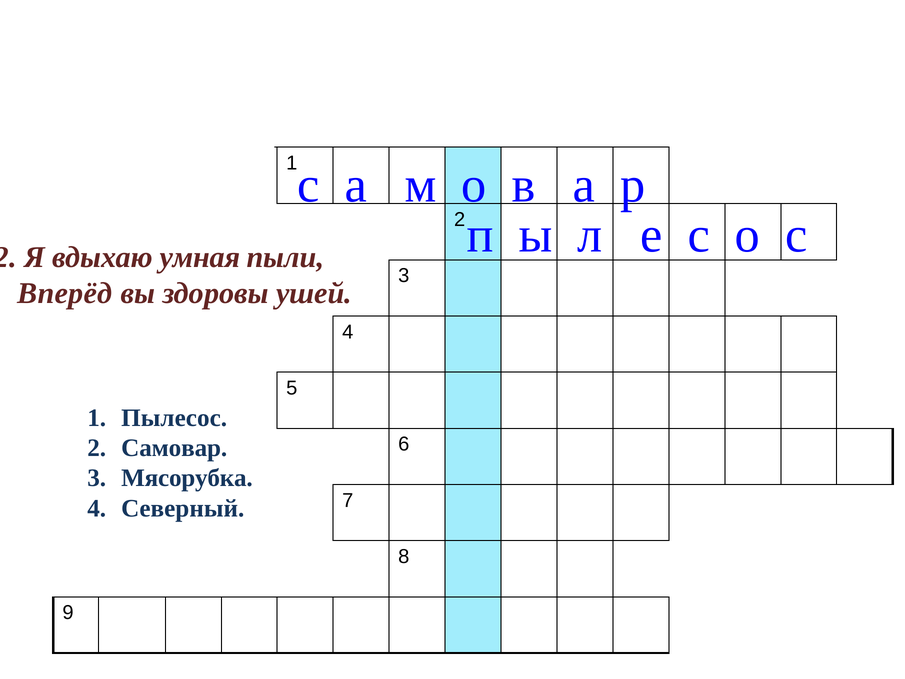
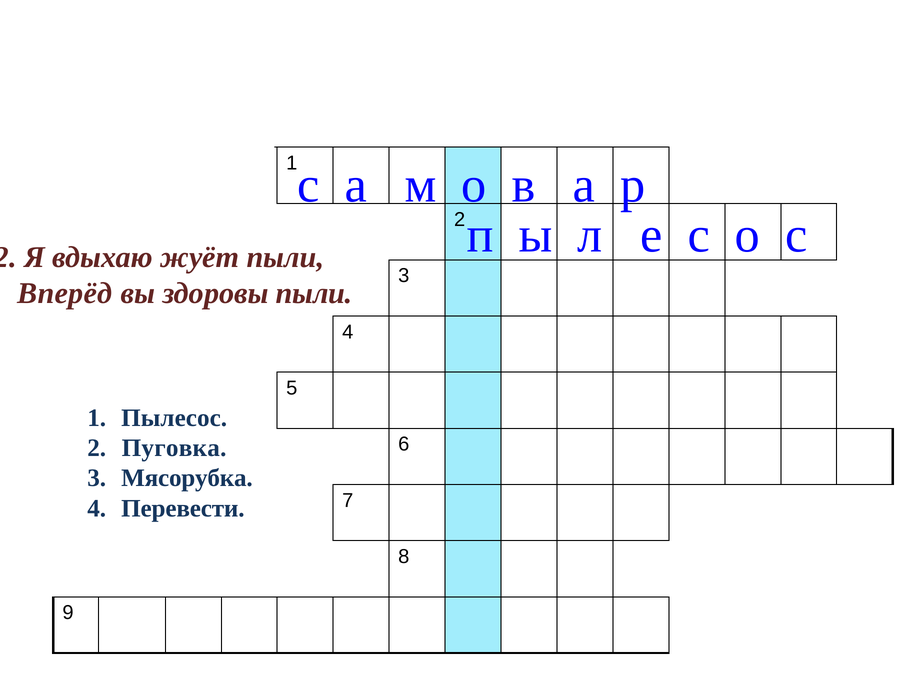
умная: умная -> жуёт (200, 257)
здоровы ушей: ушей -> пыли (314, 293)
Самовар: Самовар -> Пуговка (174, 448)
Северный: Северный -> Перевести (183, 508)
